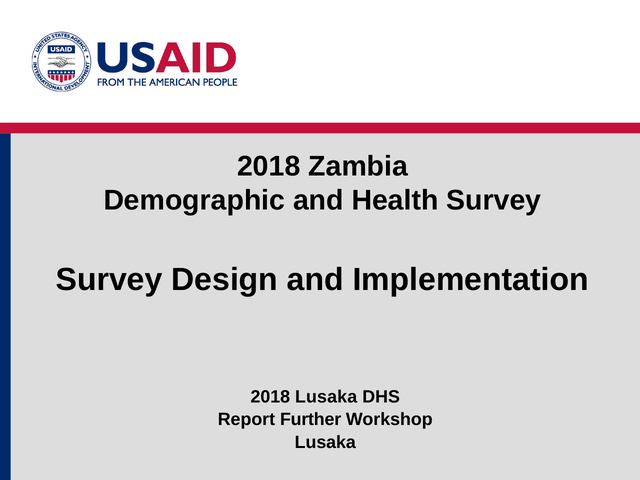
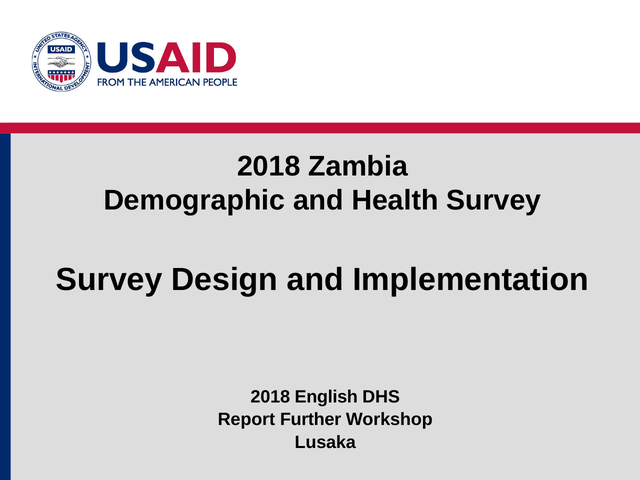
2018 Lusaka: Lusaka -> English (326, 397)
